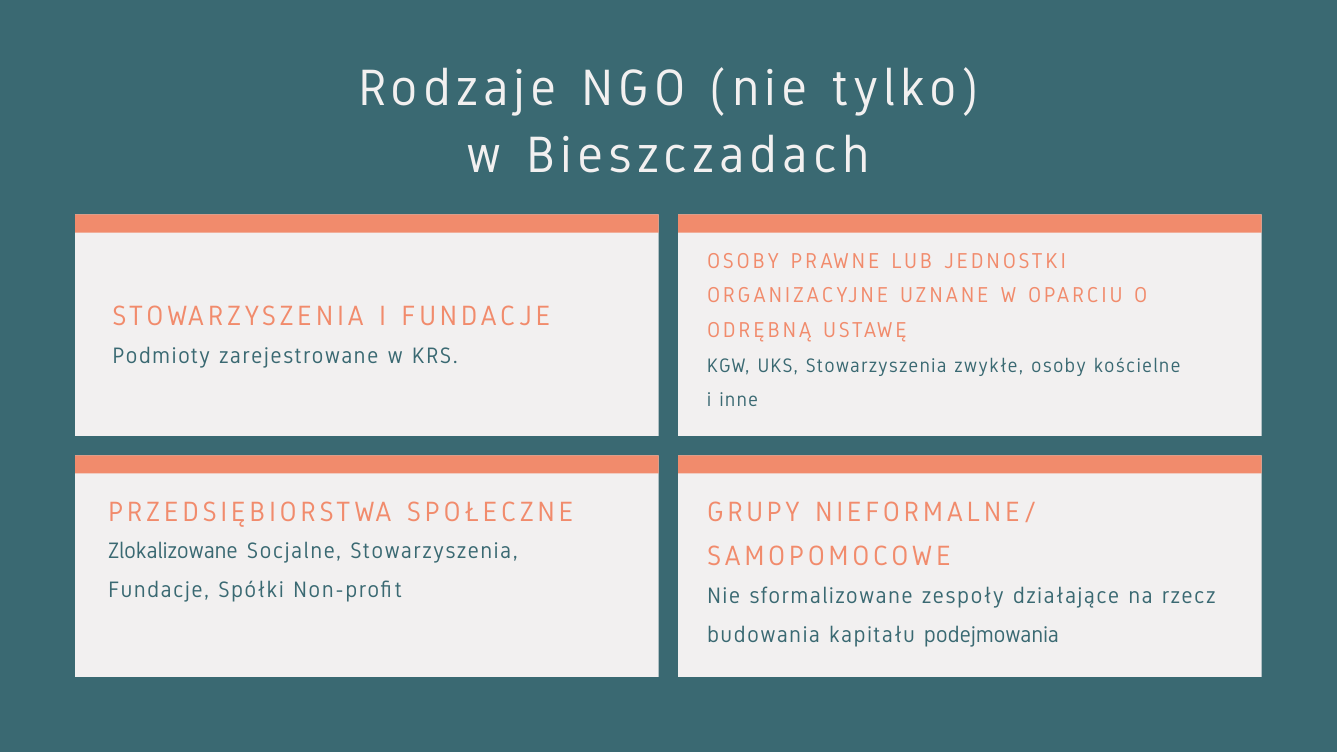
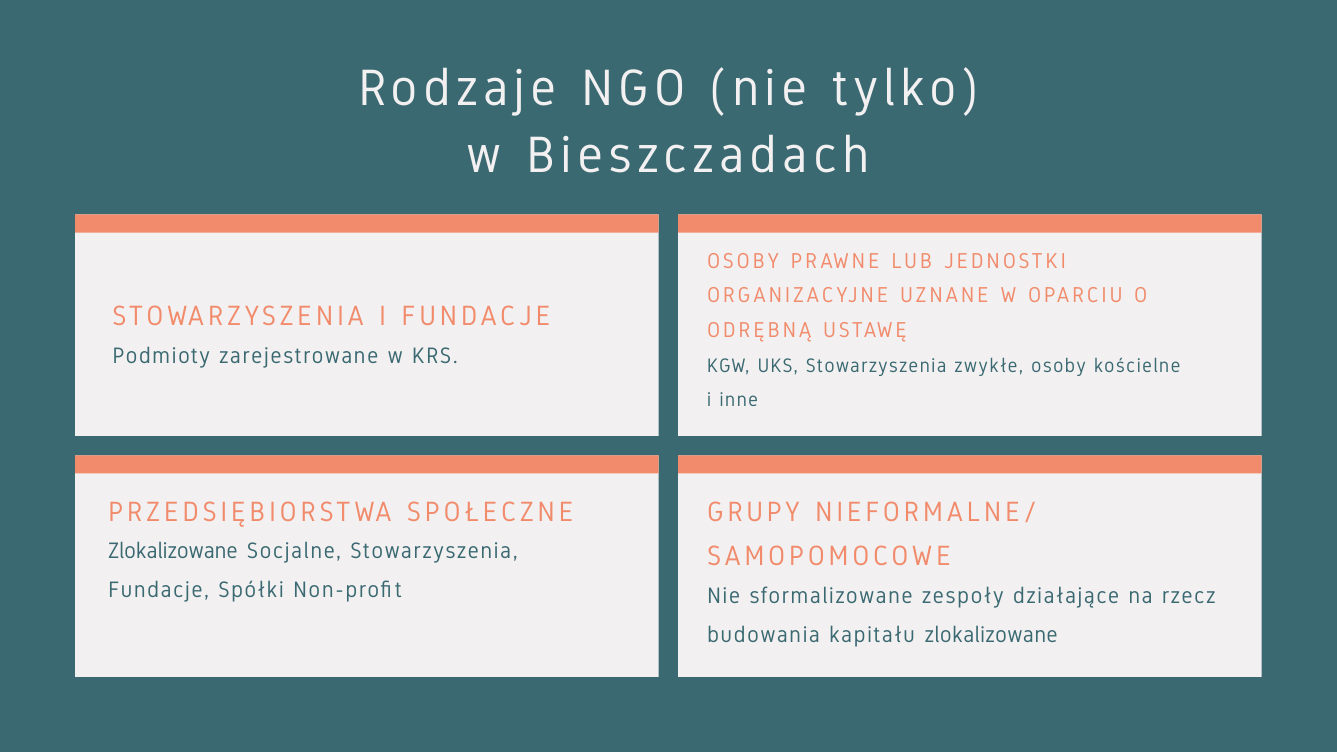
kapitału podejmowania: podejmowania -> zlokalizowane (991, 635)
